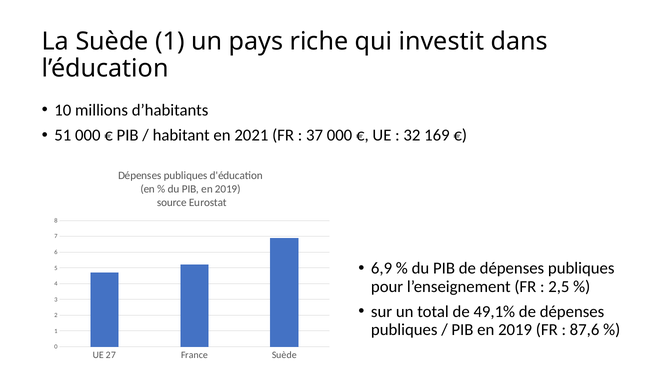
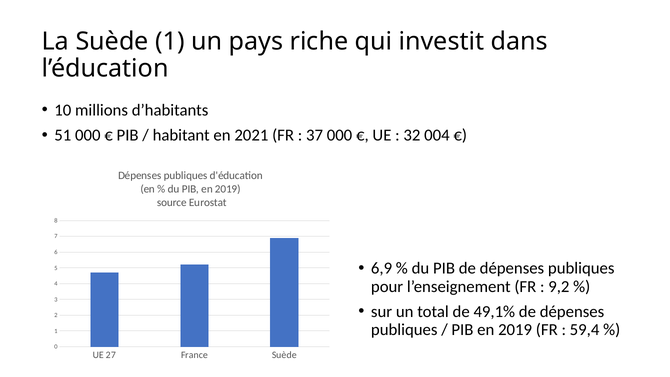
169: 169 -> 004 (437, 135)
2,5: 2,5 -> 9,2 (559, 286)
87,6: 87,6 -> 59,4 (585, 330)
